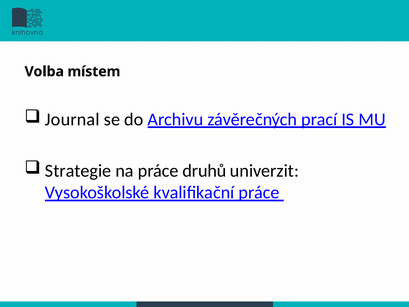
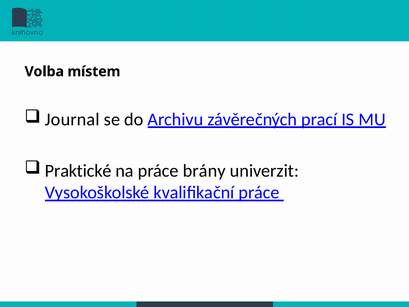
Strategie: Strategie -> Praktické (78, 171)
druhů: druhů -> brány (204, 171)
